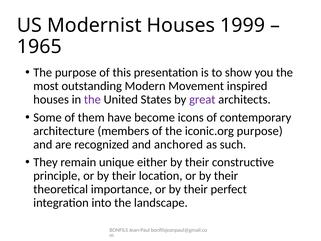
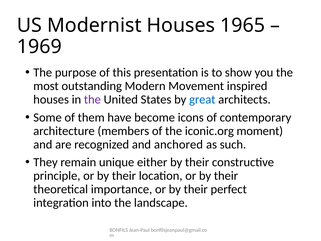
1999: 1999 -> 1965 (243, 25)
1965: 1965 -> 1969 (39, 47)
great colour: purple -> blue (202, 99)
iconic.org purpose: purpose -> moment (260, 131)
